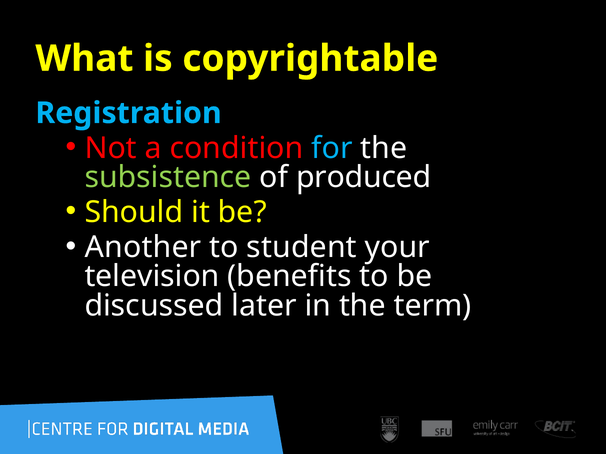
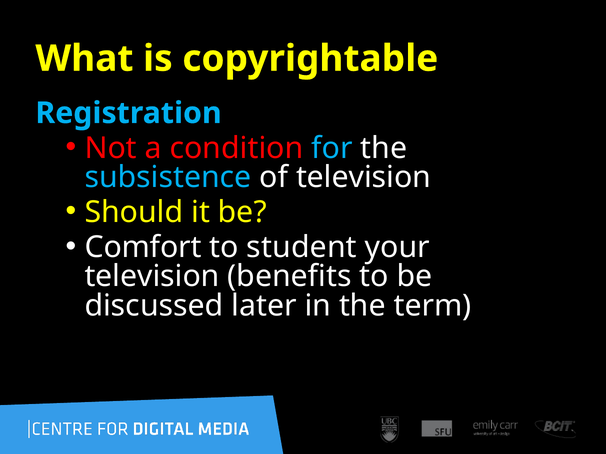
subsistence colour: light green -> light blue (168, 177)
of produced: produced -> television (364, 177)
Another: Another -> Comfort (143, 248)
